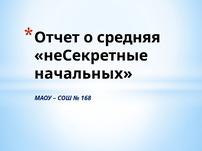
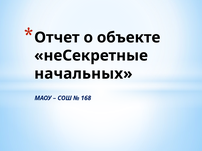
средняя: средняя -> объекте (129, 38)
